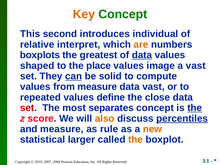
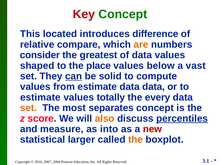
Key colour: orange -> red (84, 14)
second: second -> located (60, 34)
individual: individual -> difference (155, 34)
interpret: interpret -> compare (79, 44)
boxplots: boxplots -> consider (40, 55)
data underline: present -> none (142, 55)
image: image -> below (161, 66)
from measure: measure -> estimate (97, 87)
data vast: vast -> data (154, 87)
repeated: repeated -> estimate (40, 97)
define: define -> totally (111, 97)
close: close -> every (158, 97)
set colour: red -> orange (28, 108)
the underline: present -> none (195, 108)
rule: rule -> into (109, 129)
new colour: orange -> red (152, 129)
